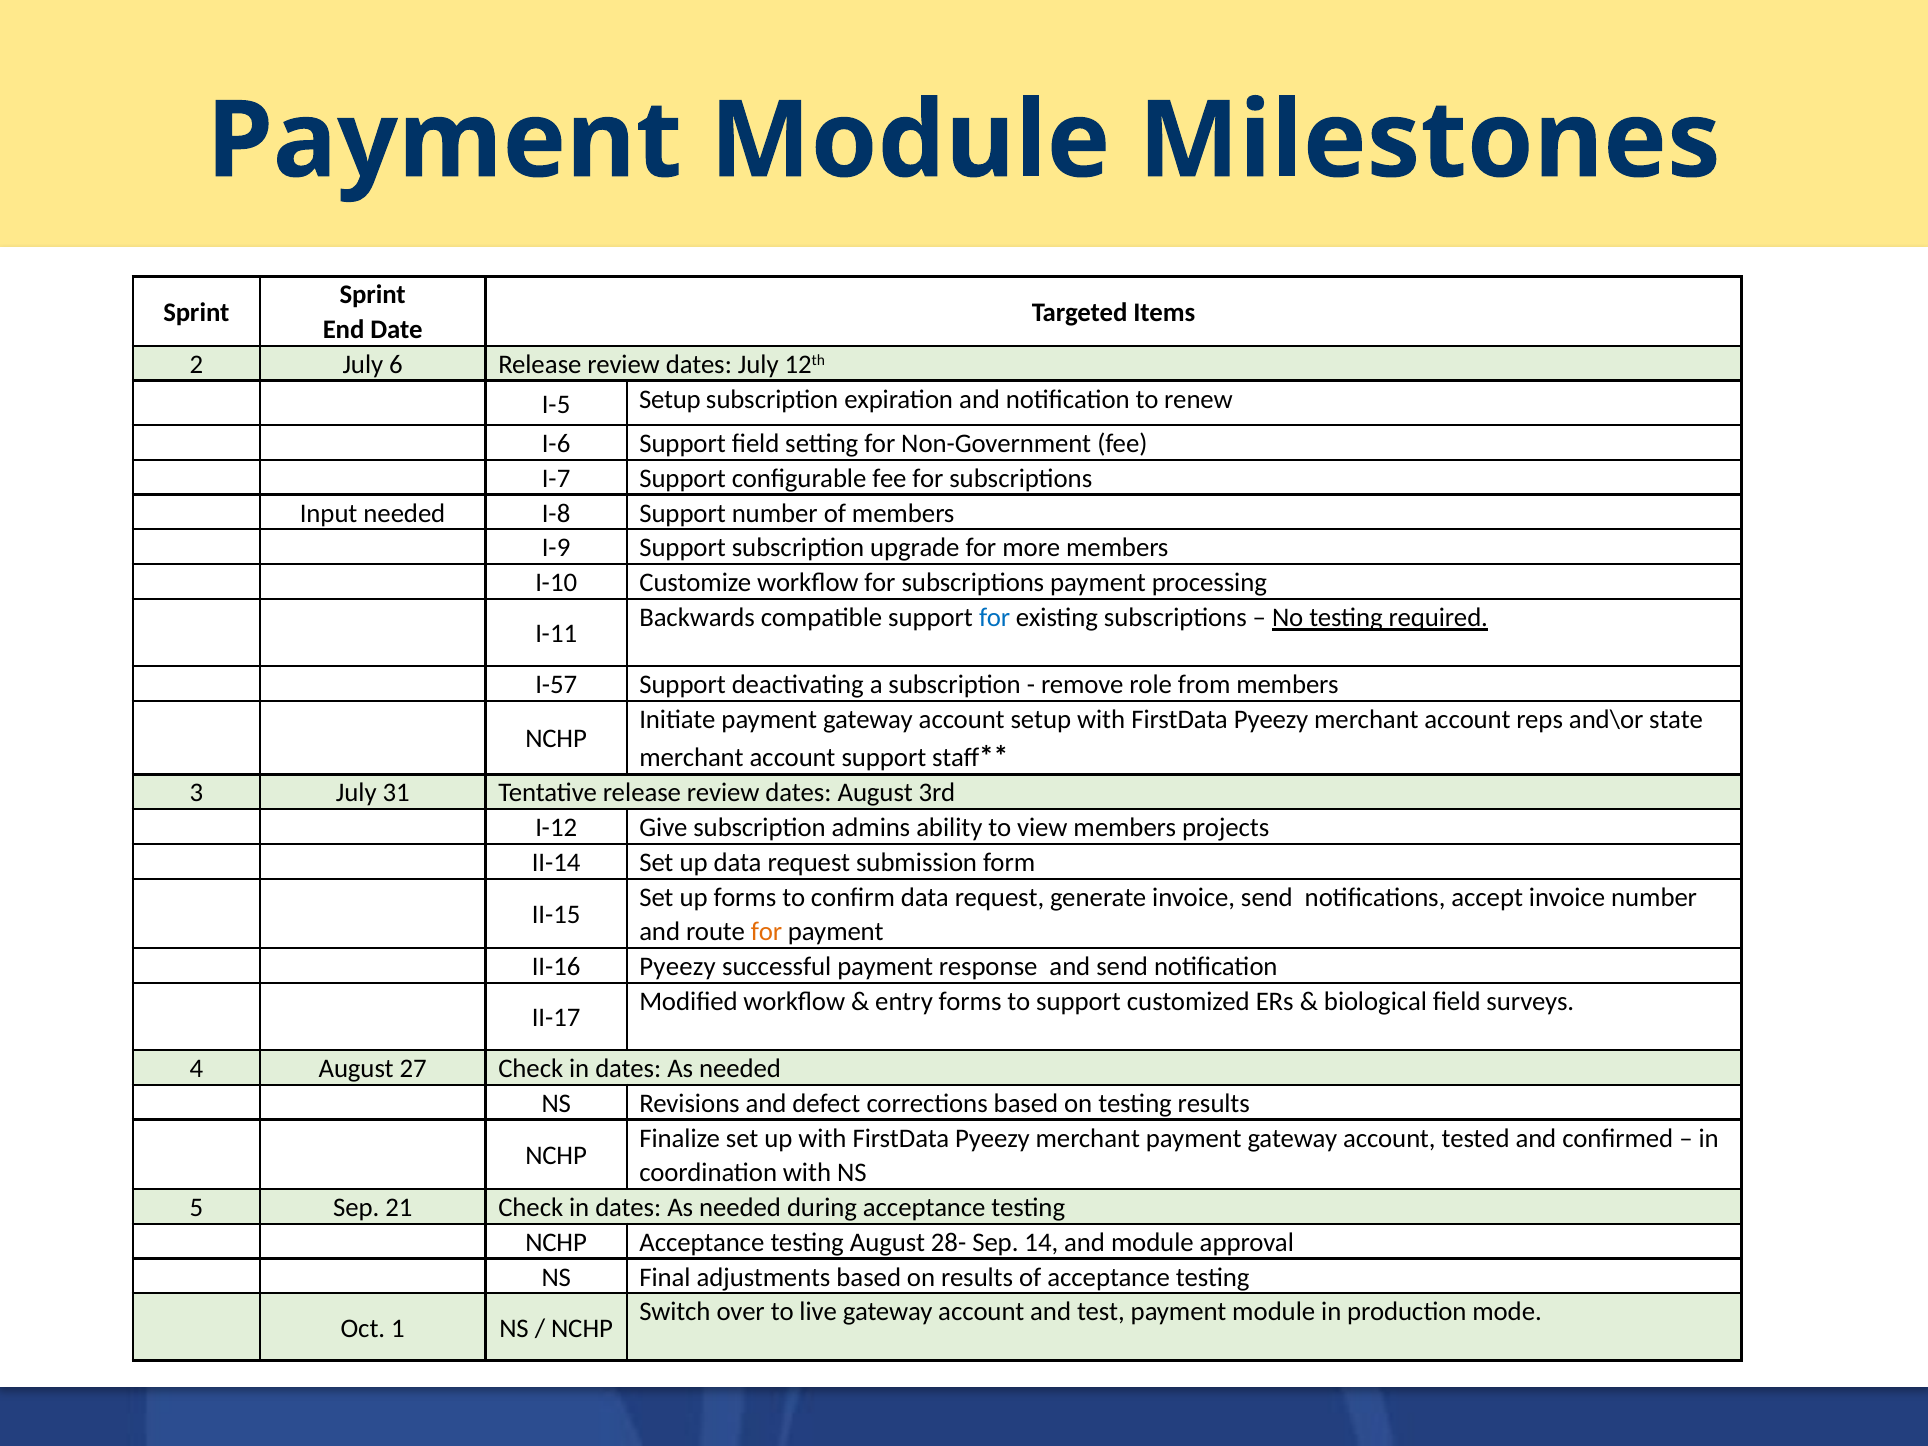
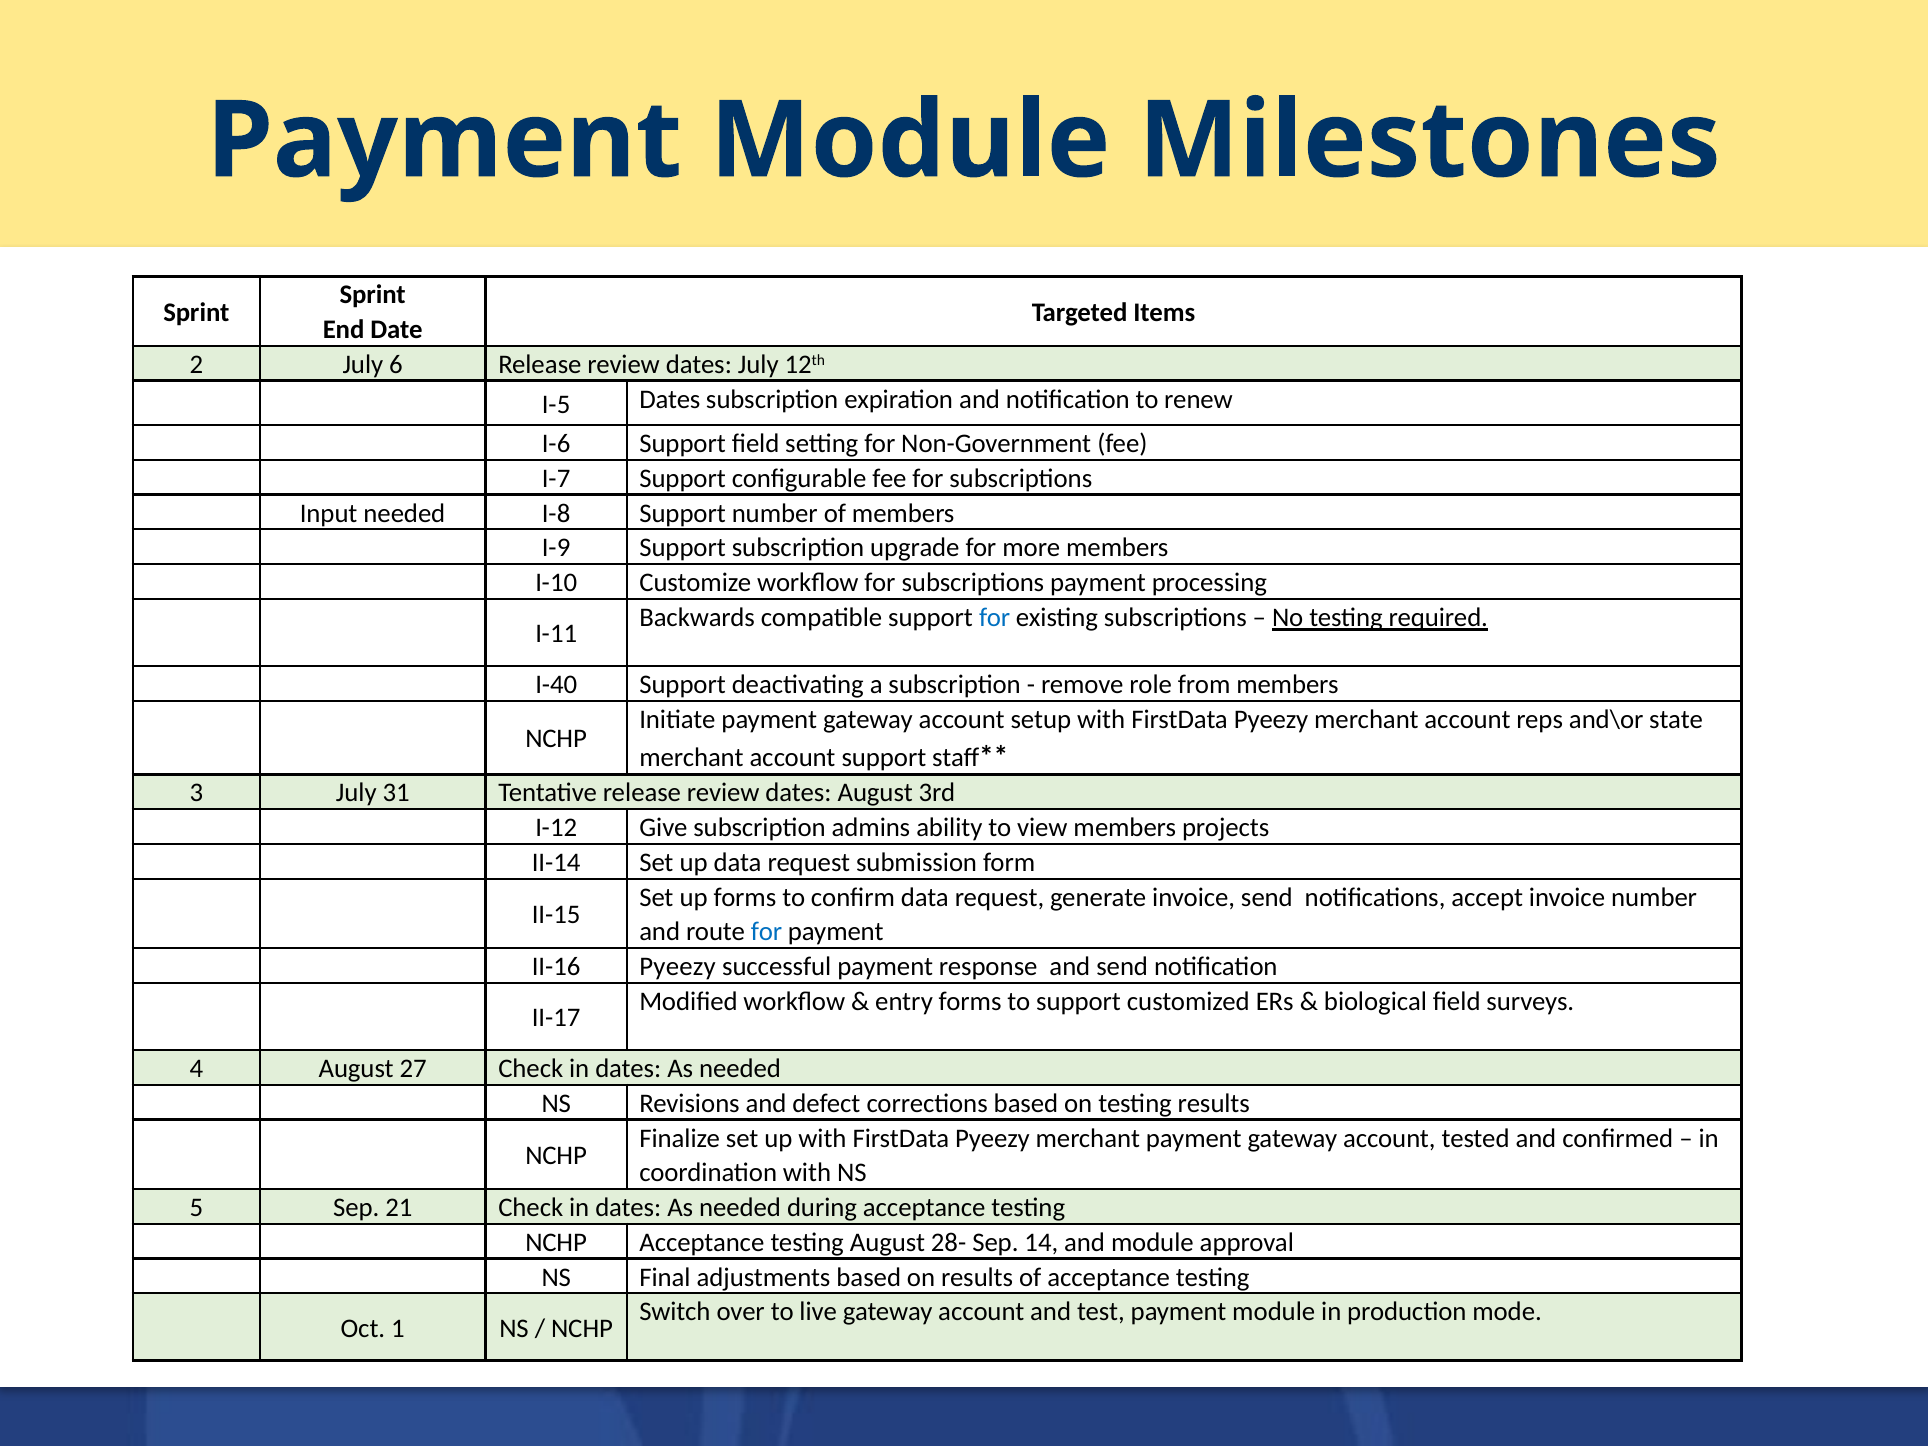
I-5 Setup: Setup -> Dates (670, 399)
I-57: I-57 -> I-40 (556, 685)
for colour: orange -> blue (767, 932)
